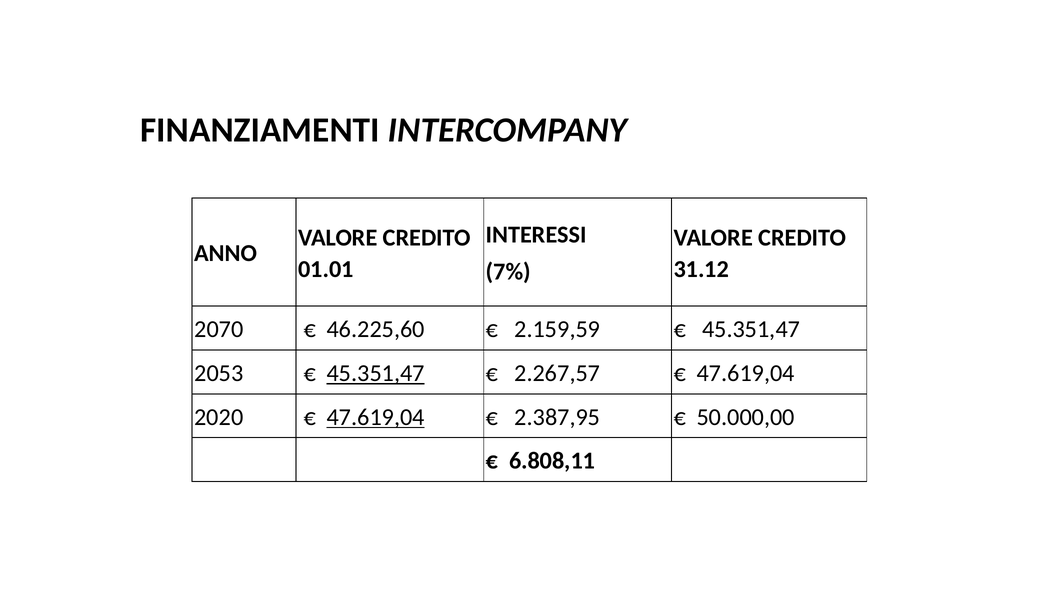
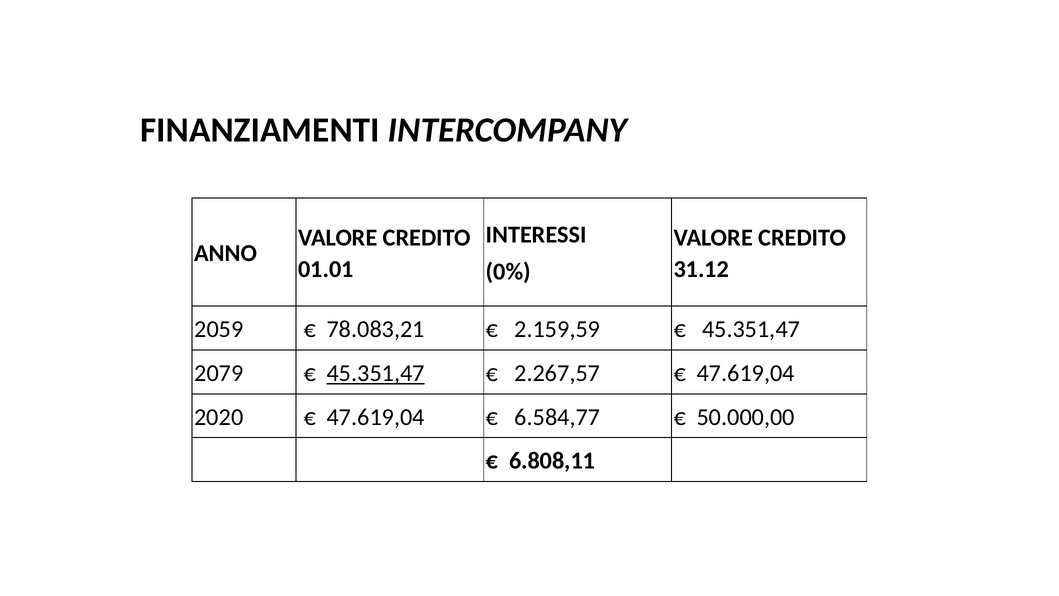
7%: 7% -> 0% (508, 272)
2070: 2070 -> 2059 (219, 329)
46.225,60: 46.225,60 -> 78.083,21 (376, 329)
2053: 2053 -> 2079 (219, 373)
47.619,04 underline: present -> none (376, 417)
2.387,95: 2.387,95 -> 6.584,77 (557, 417)
